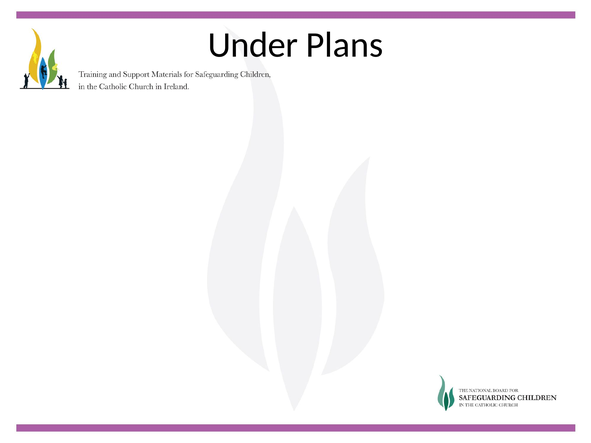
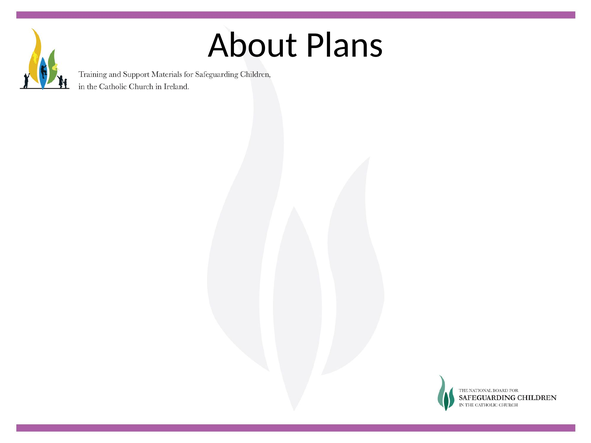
Under: Under -> About (253, 45)
